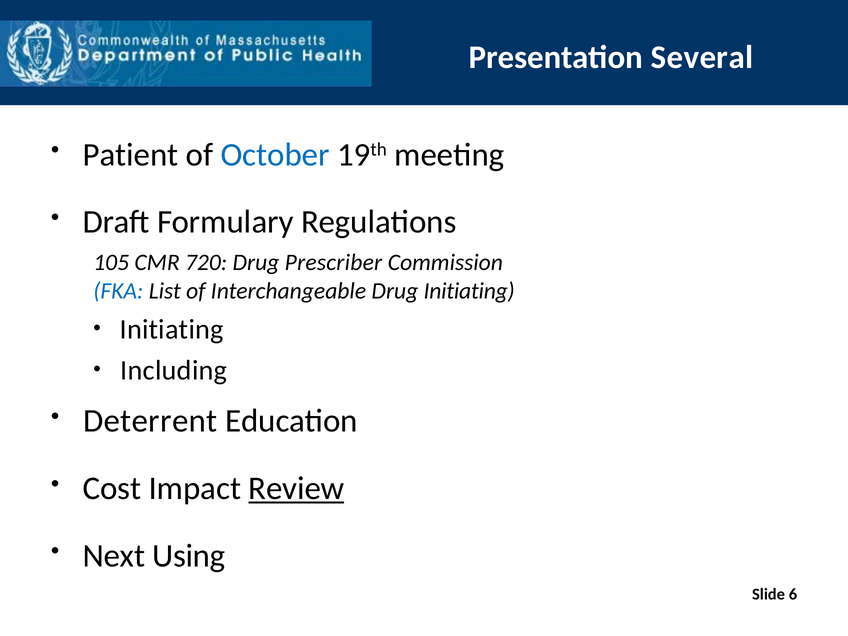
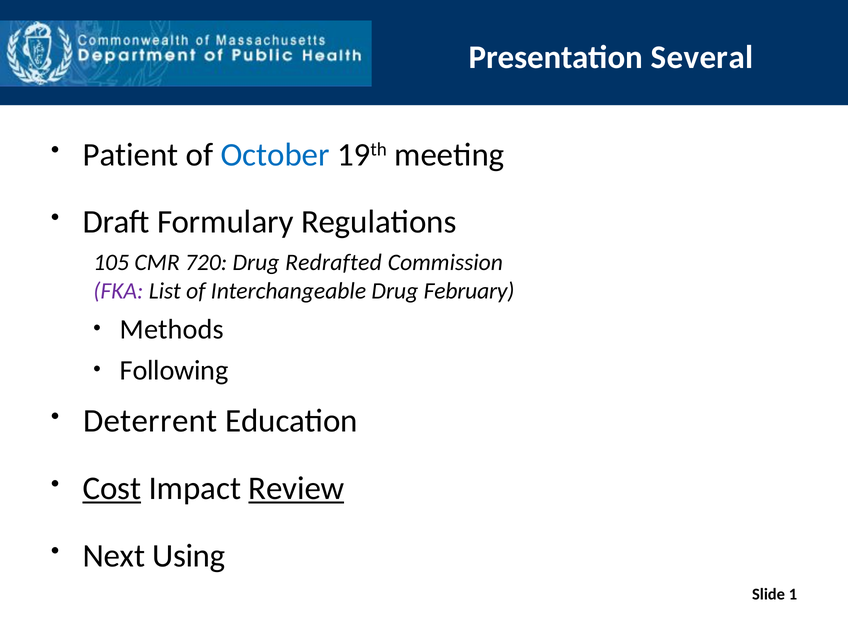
Prescriber: Prescriber -> Redrafted (333, 262)
FKA colour: blue -> purple (118, 291)
Drug Initiating: Initiating -> February (469, 291)
Initiating: Initiating -> Methods (172, 329)
Including: Including -> Following (174, 370)
Cost underline: none -> present (112, 488)
6: 6 -> 1 (793, 594)
